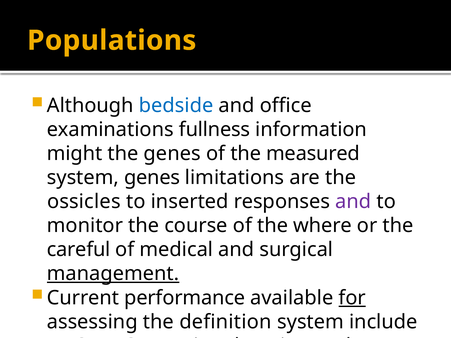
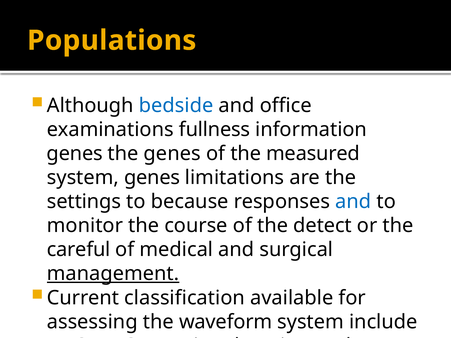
might: might -> genes (75, 154)
ossicles: ossicles -> settings (84, 202)
inserted: inserted -> because (190, 202)
and colour: purple -> blue (353, 202)
where: where -> detect (323, 226)
performance: performance -> classification (185, 298)
for underline: present -> none (352, 298)
definition: definition -> waveform (226, 322)
